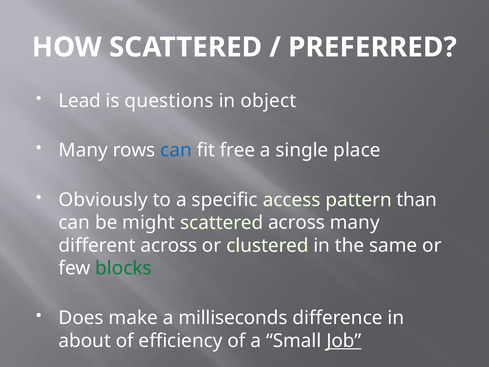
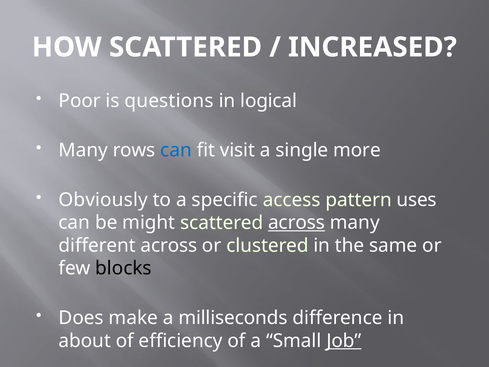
PREFERRED: PREFERRED -> INCREASED (372, 47)
Lead: Lead -> Poor (80, 101)
object: object -> logical (269, 101)
free: free -> visit (237, 150)
place: place -> more (357, 150)
than: than -> uses (417, 200)
across underline: none -> present (297, 223)
blocks colour: green -> black (123, 268)
